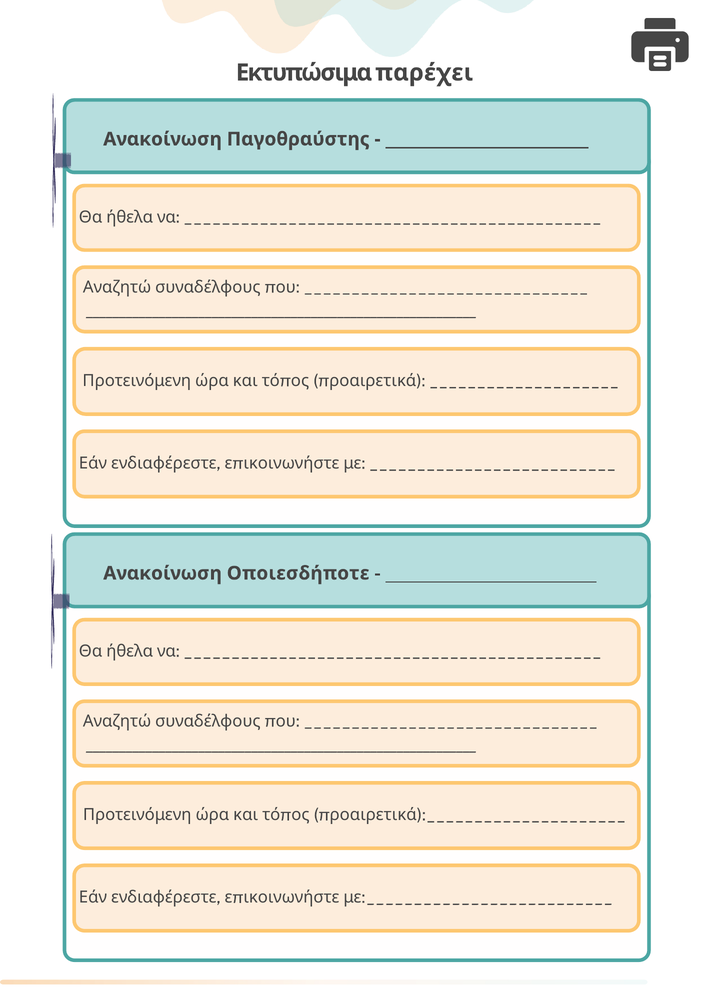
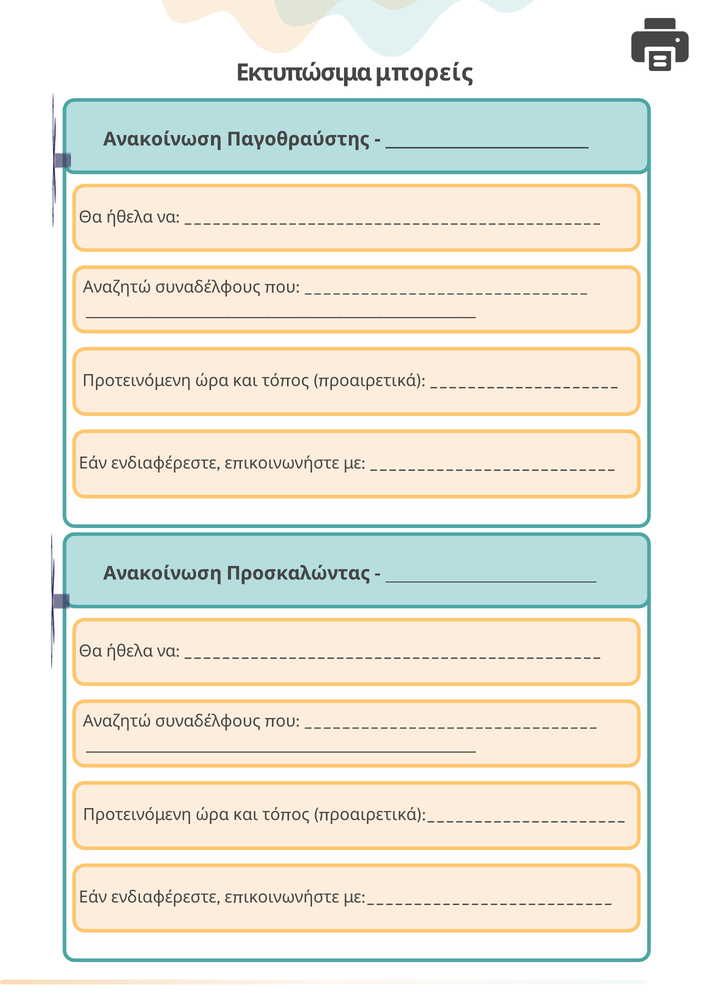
παρέχει: παρέχει -> μπορείς (424, 73)
Οποιεσδήποτε: Οποιεσδήποτε -> Προσκαλώντας (298, 573)
